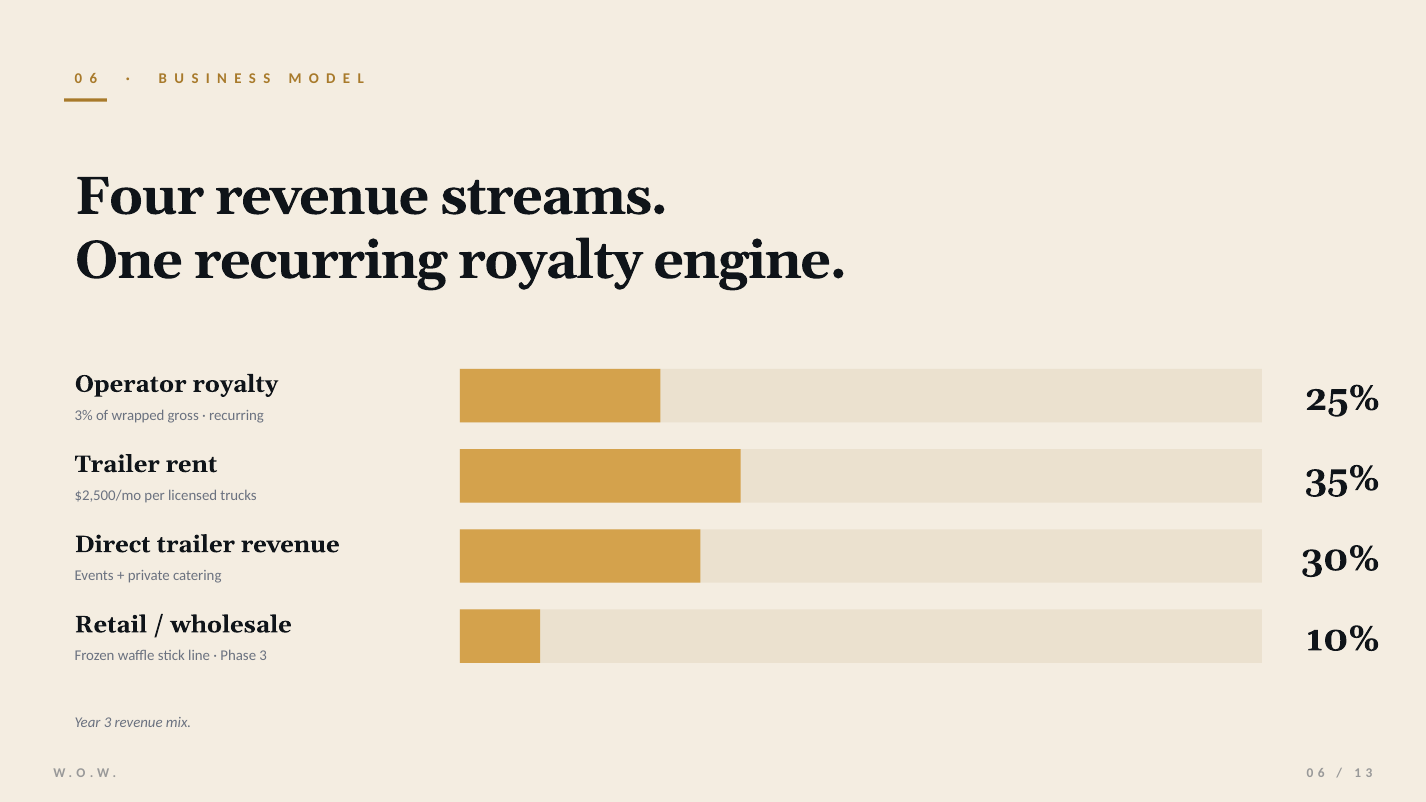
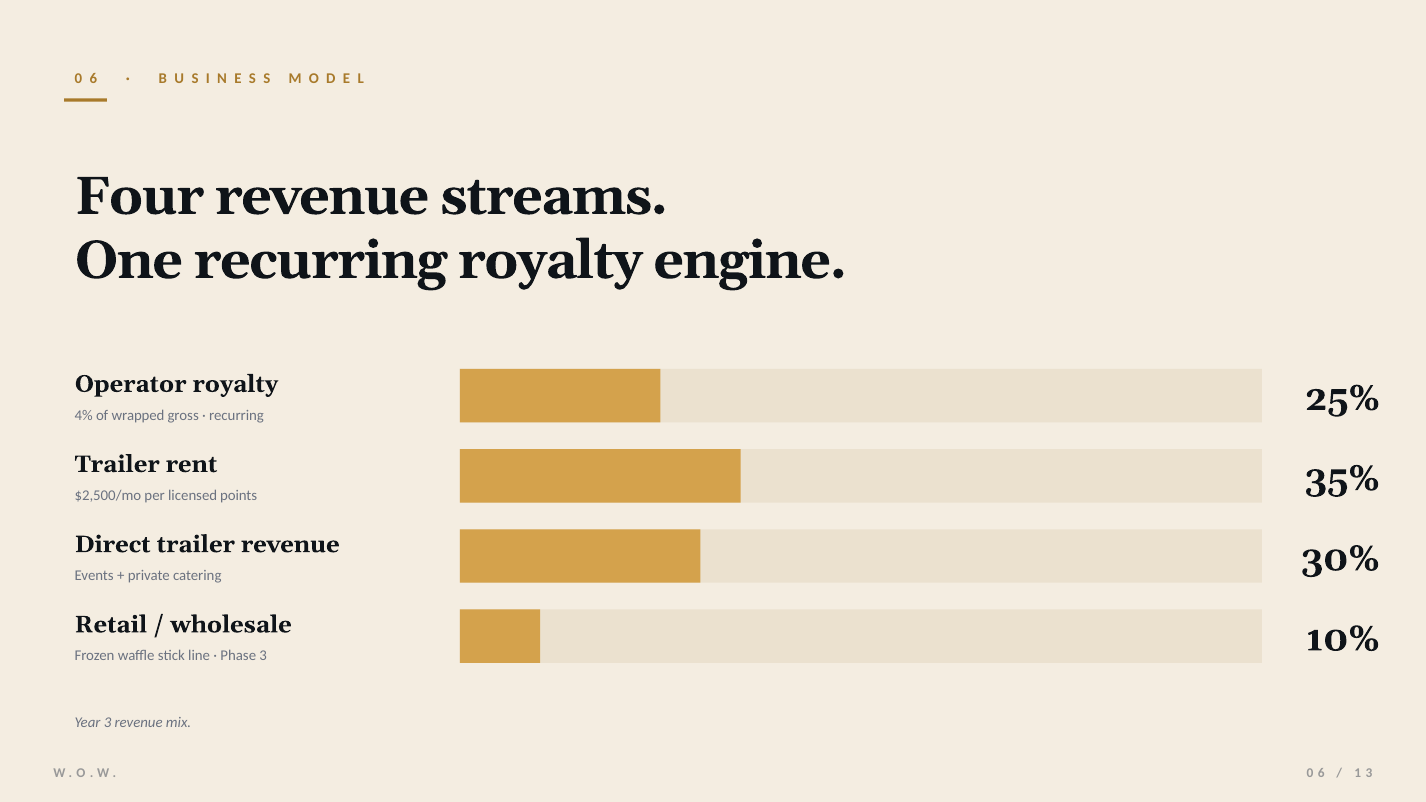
3%: 3% -> 4% (84, 415)
trucks: trucks -> points (239, 496)
